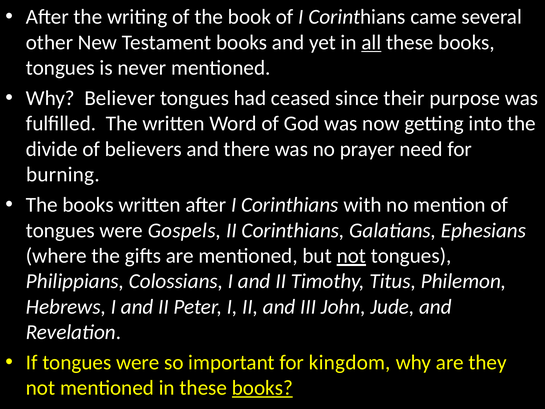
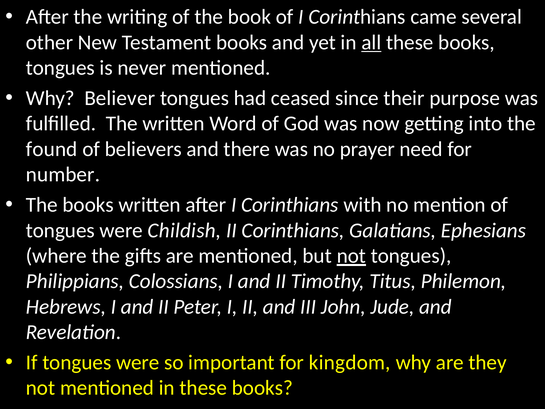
divide: divide -> found (52, 149)
burning: burning -> number (63, 174)
Gospels: Gospels -> Childish (184, 230)
books underline: present -> none (262, 388)
